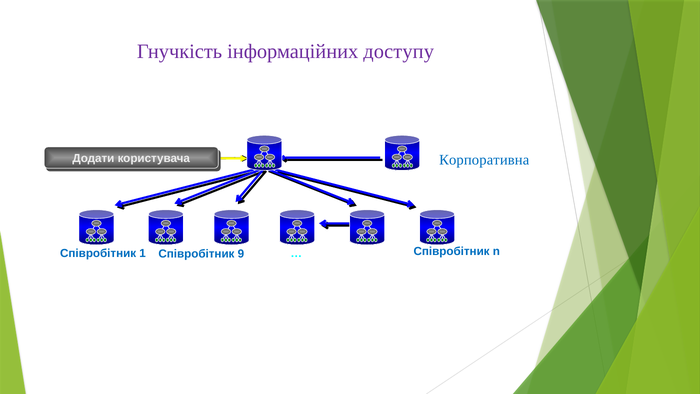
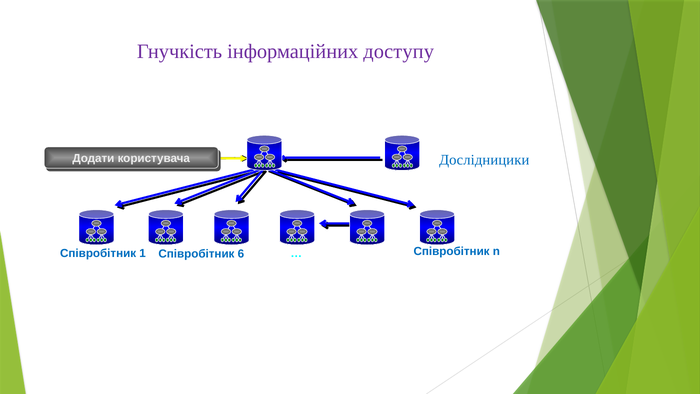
Корпоративна: Корпоративна -> Дослідницики (484, 160)
9: 9 -> 6 (241, 254)
